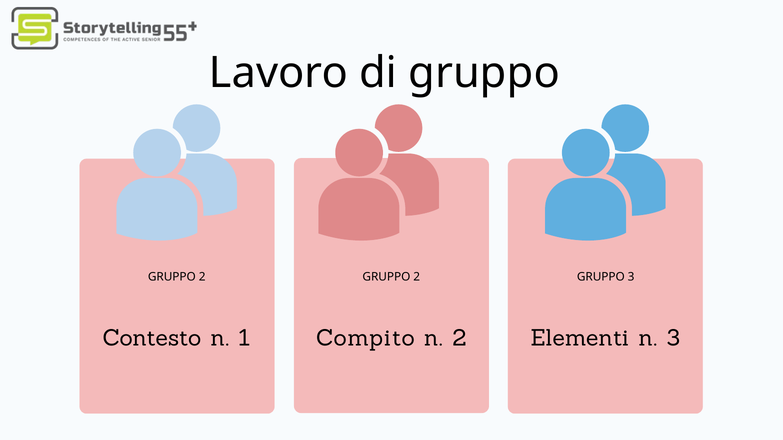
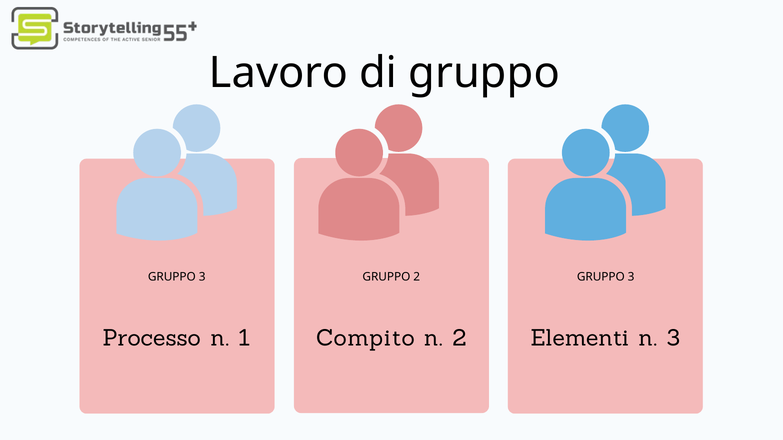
2: 2 -> 3 (202, 277)
Contesto: Contesto -> Processo (152, 338)
